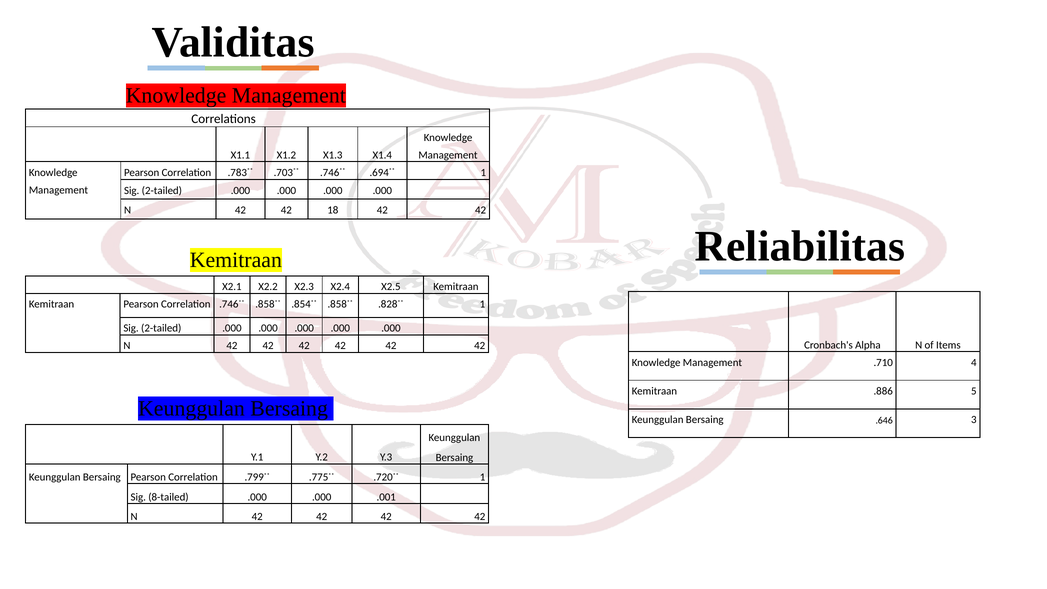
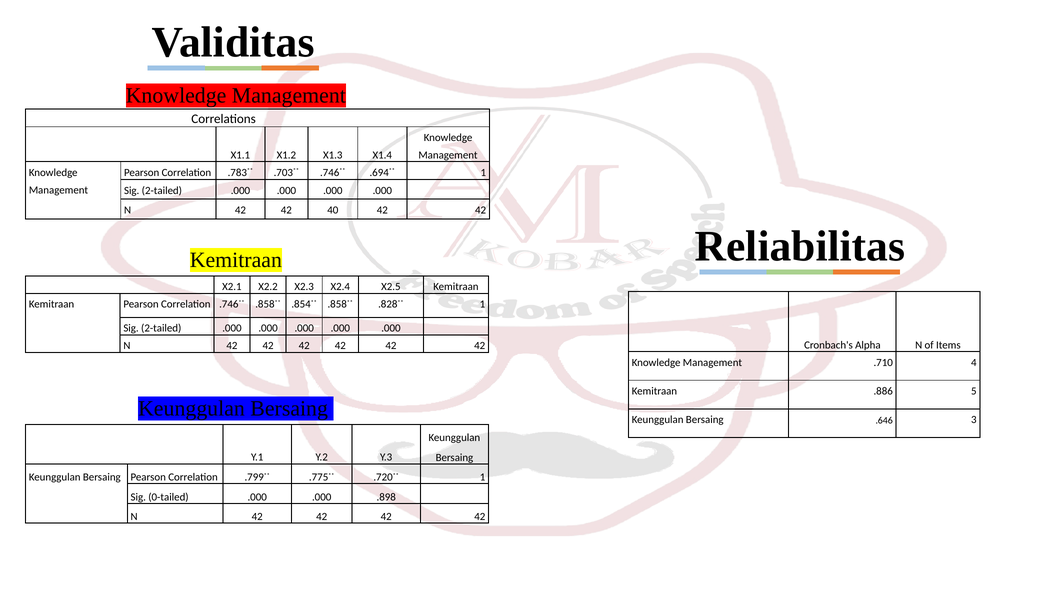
18: 18 -> 40 (333, 210)
8-tailed: 8-tailed -> 0-tailed (168, 497)
.001: .001 -> .898 (386, 497)
